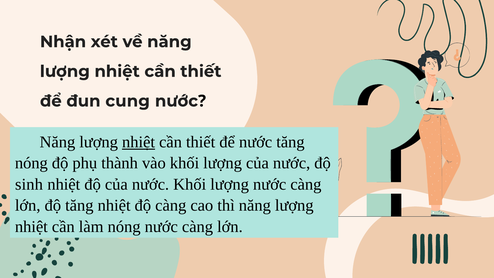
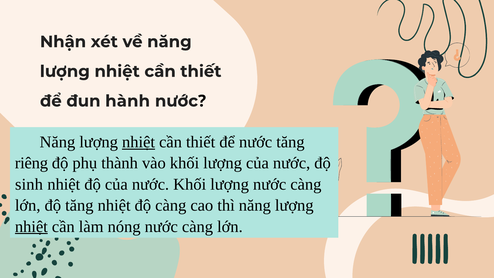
cung: cung -> hành (128, 101)
nóng: nóng -> riêng (31, 163)
nhiệt underline: none -> present (31, 226)
